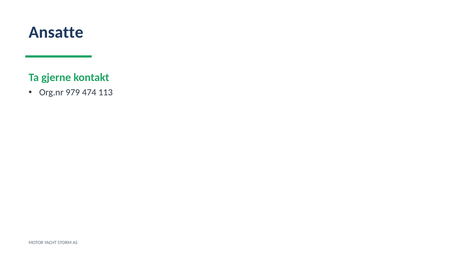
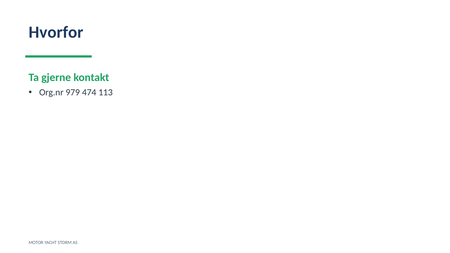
Ansatte: Ansatte -> Hvorfor (56, 32)
